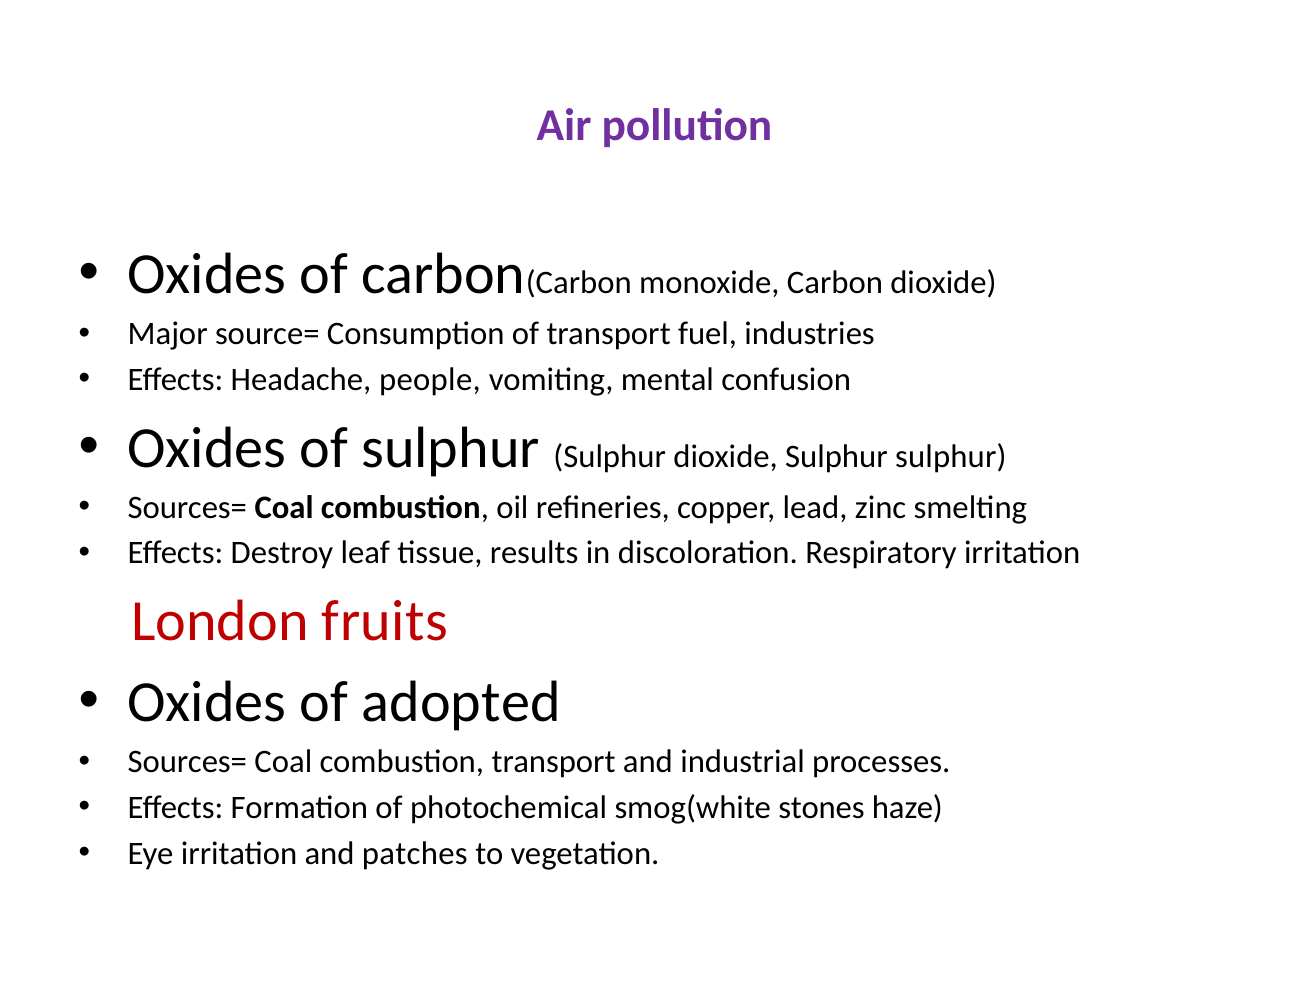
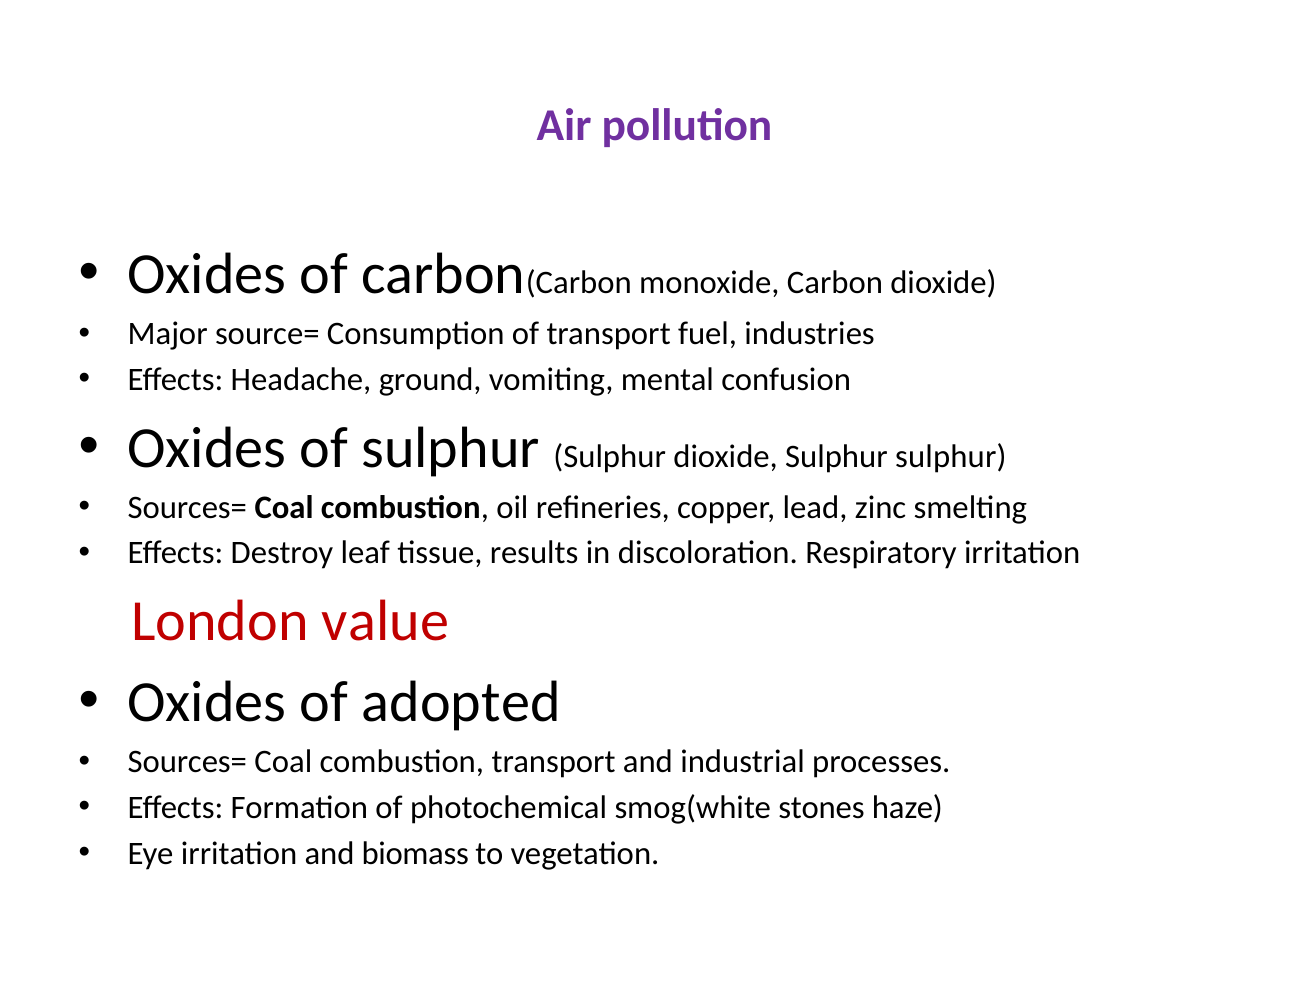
people: people -> ground (430, 380)
fruits: fruits -> value (385, 621)
patches: patches -> biomass (415, 853)
